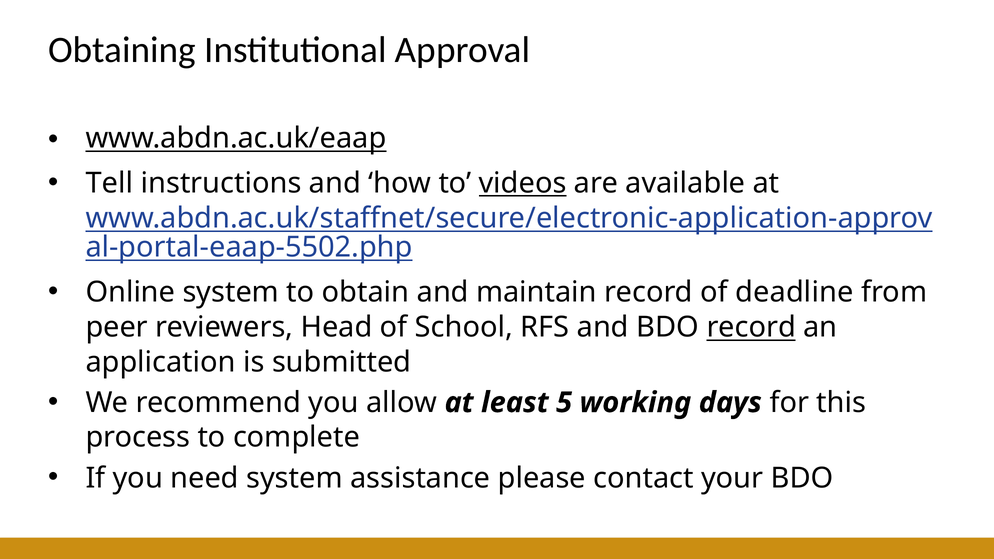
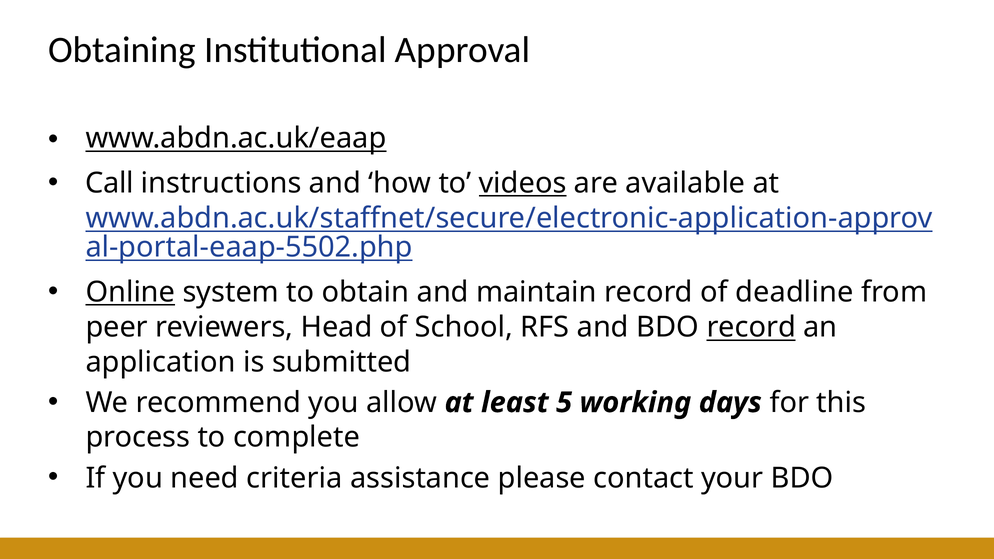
Tell: Tell -> Call (110, 183)
Online underline: none -> present (130, 292)
need system: system -> criteria (294, 478)
